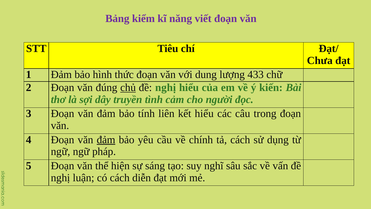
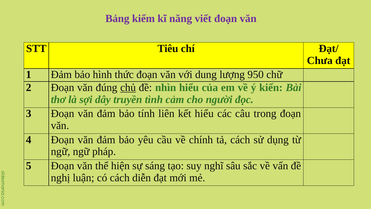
433: 433 -> 950 (256, 74)
nghị: nghị -> nhìn (166, 87)
đảm underline: present -> none (106, 139)
